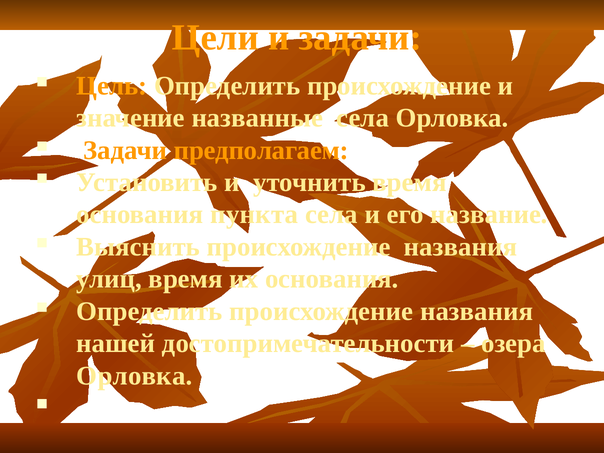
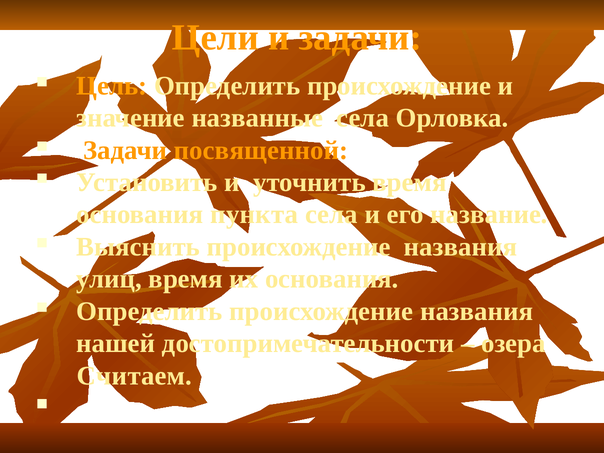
предполагаем: предполагаем -> посвященной (261, 150)
Орловка: Орловка -> Считаем (134, 376)
